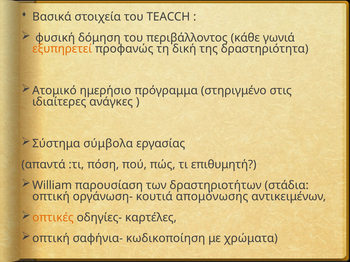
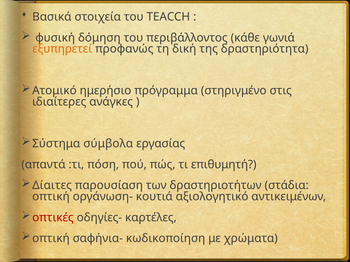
William: William -> Δίαιτες (52, 186)
απομόνωσης: απομόνωσης -> αξιολογητικό (212, 197)
οπτικές colour: orange -> red (53, 218)
